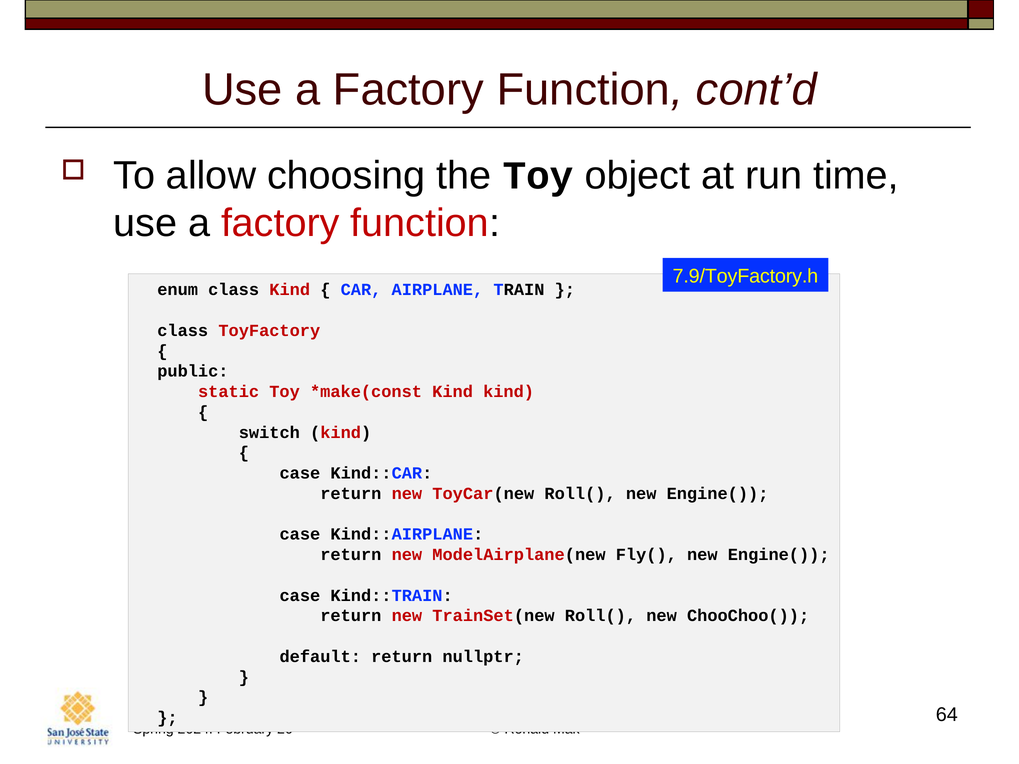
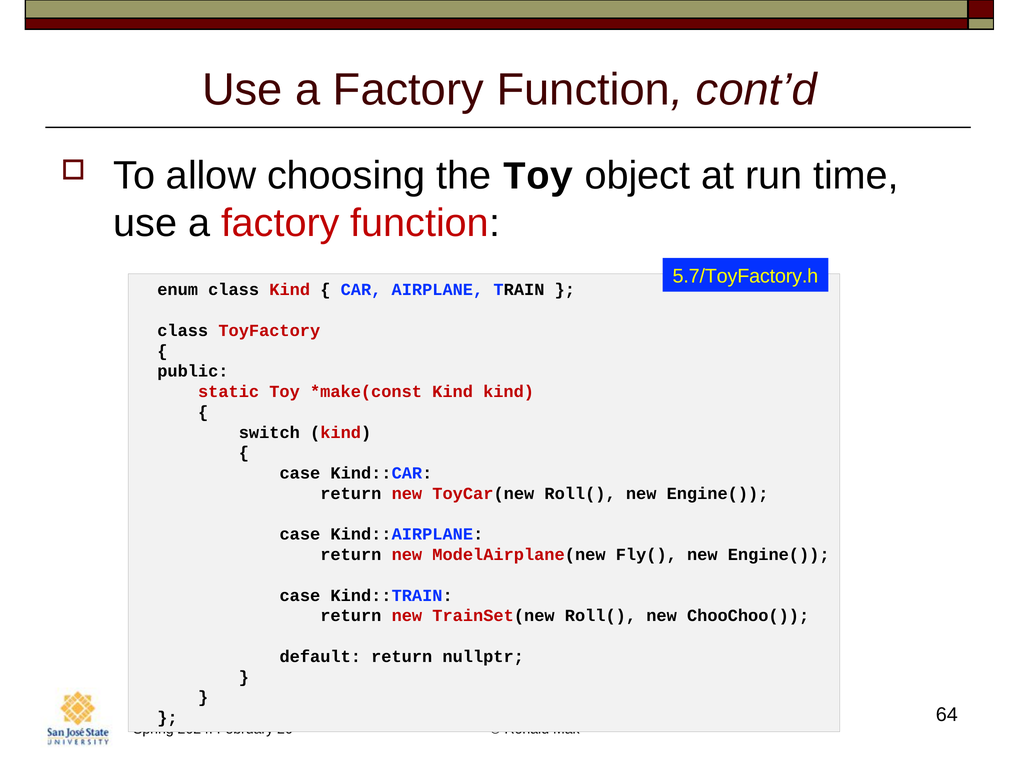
7.9/ToyFactory.h: 7.9/ToyFactory.h -> 5.7/ToyFactory.h (745, 276)
